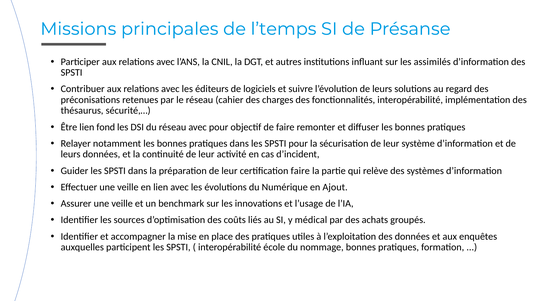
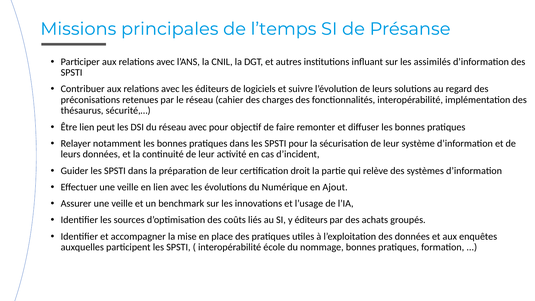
fond: fond -> peut (106, 127)
certification faire: faire -> droit (300, 171)
y médical: médical -> éditeurs (311, 220)
